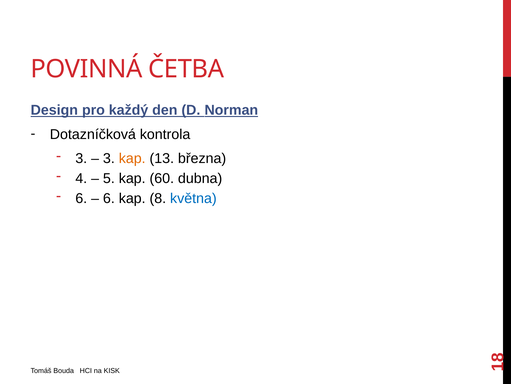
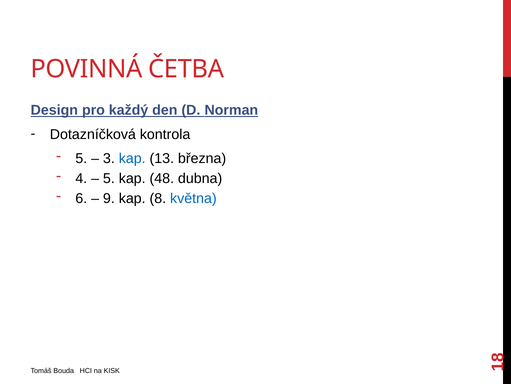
3: 3 -> 5 (81, 158)
kap colour: orange -> blue (132, 158)
60: 60 -> 48 (162, 178)
6: 6 -> 9 (109, 198)
